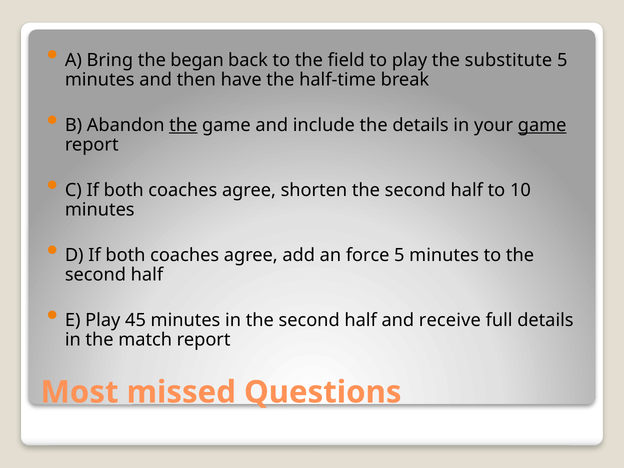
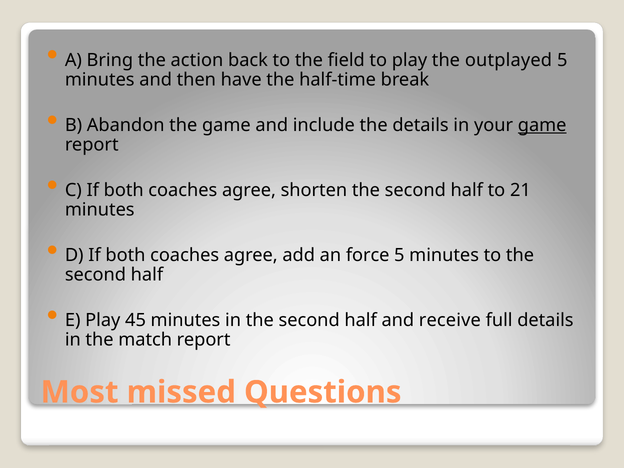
began: began -> action (197, 60)
substitute: substitute -> outplayed (508, 60)
the underline: present -> none (183, 125)
10: 10 -> 21 (520, 190)
